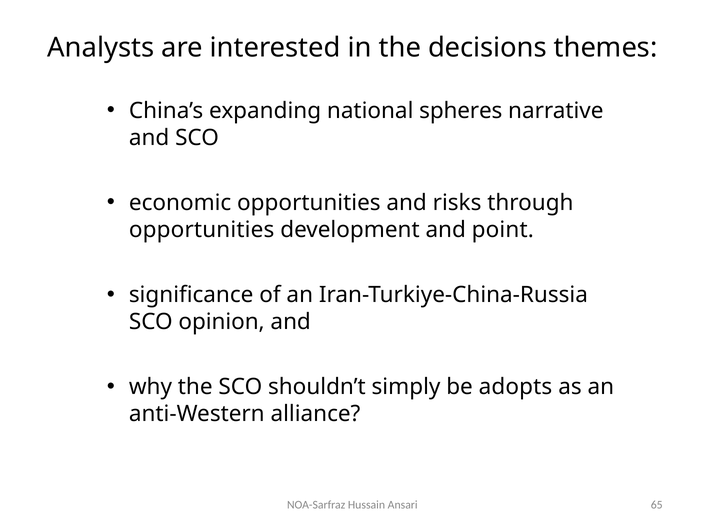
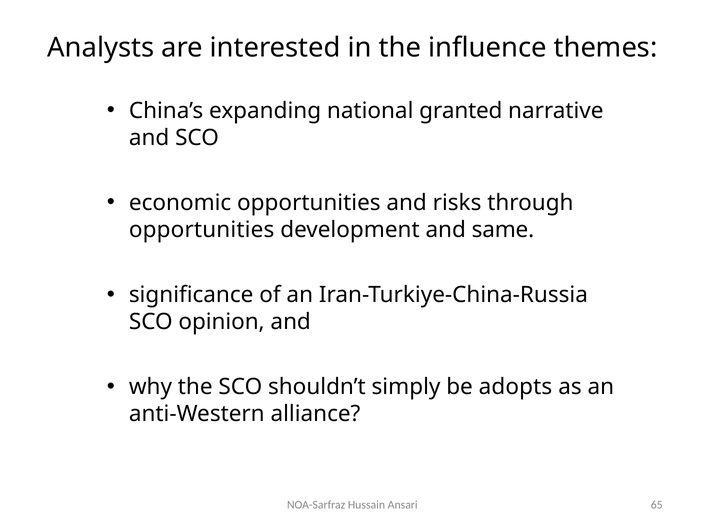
decisions: decisions -> influence (487, 48)
spheres: spheres -> granted (461, 111)
point: point -> same (503, 230)
